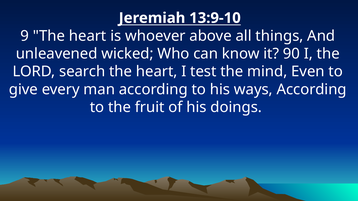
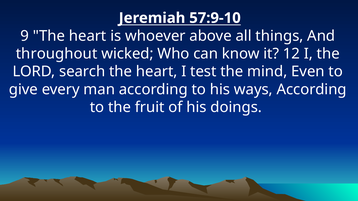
13:9-10: 13:9-10 -> 57:9-10 (215, 18)
unleavened: unleavened -> throughout (57, 54)
90: 90 -> 12 (291, 54)
